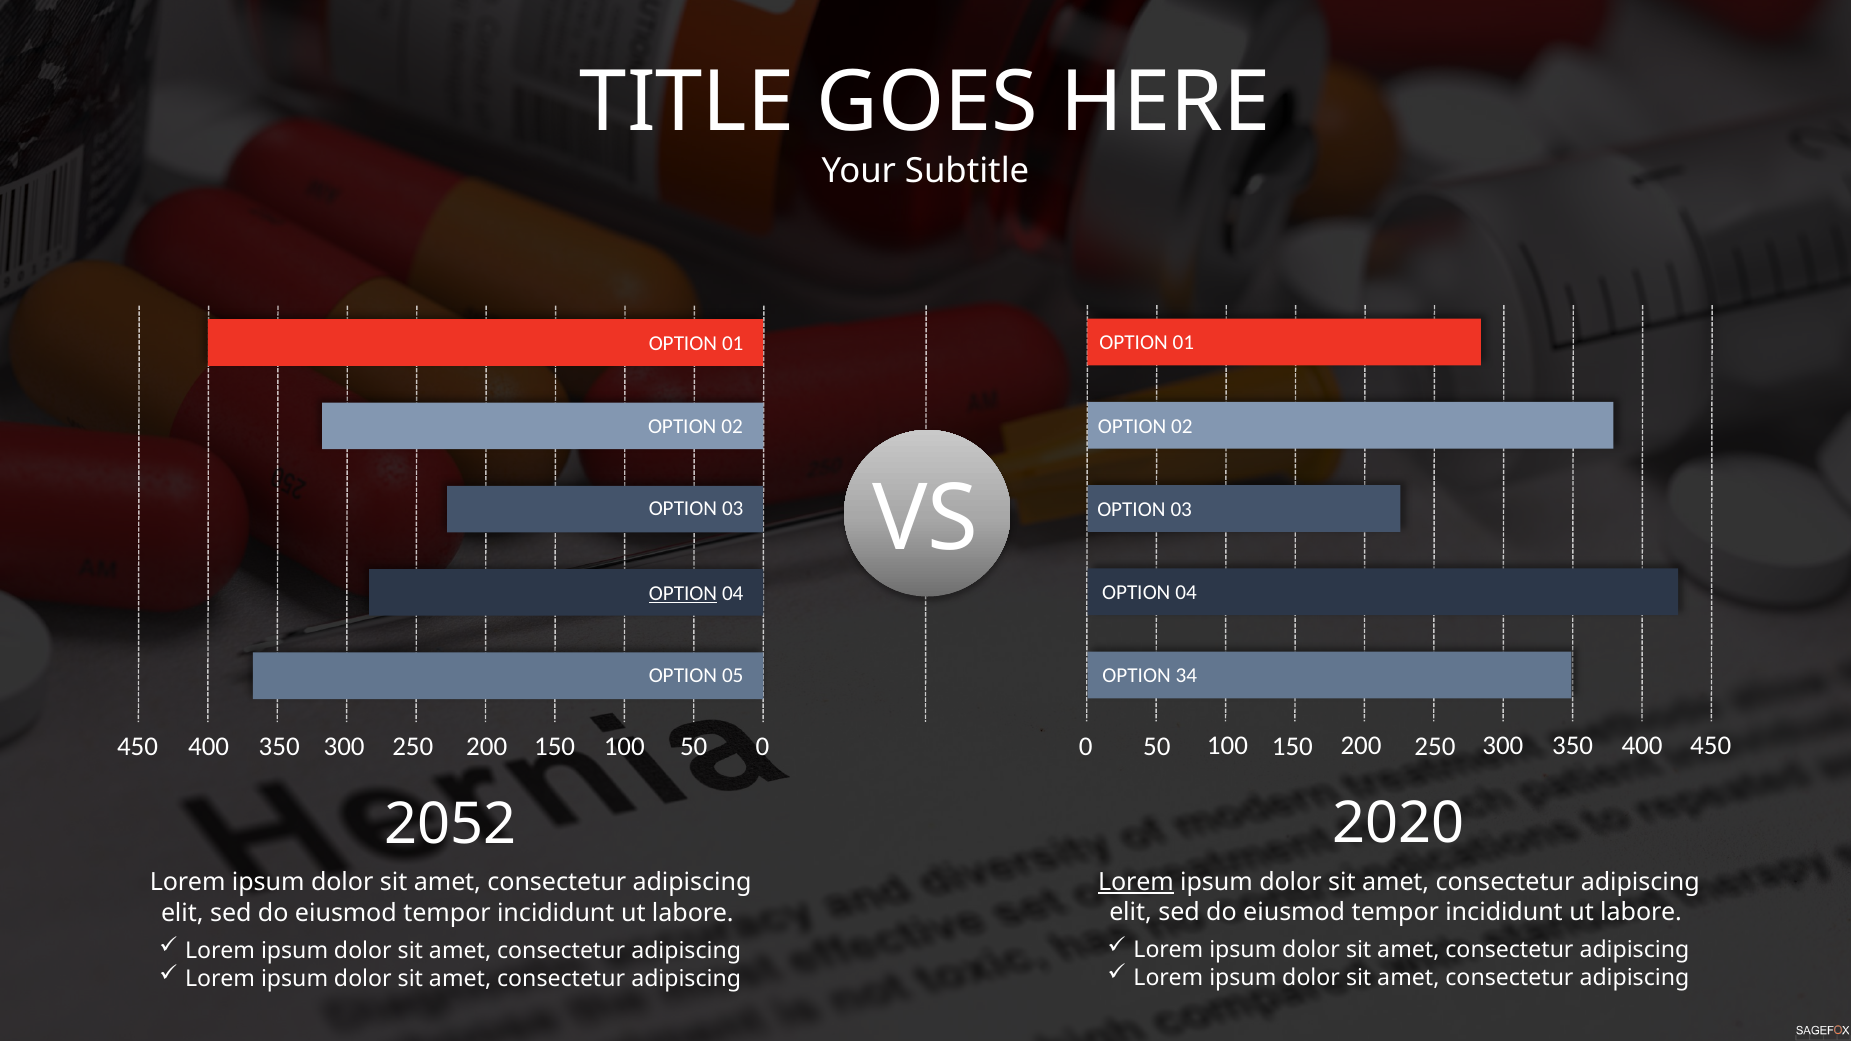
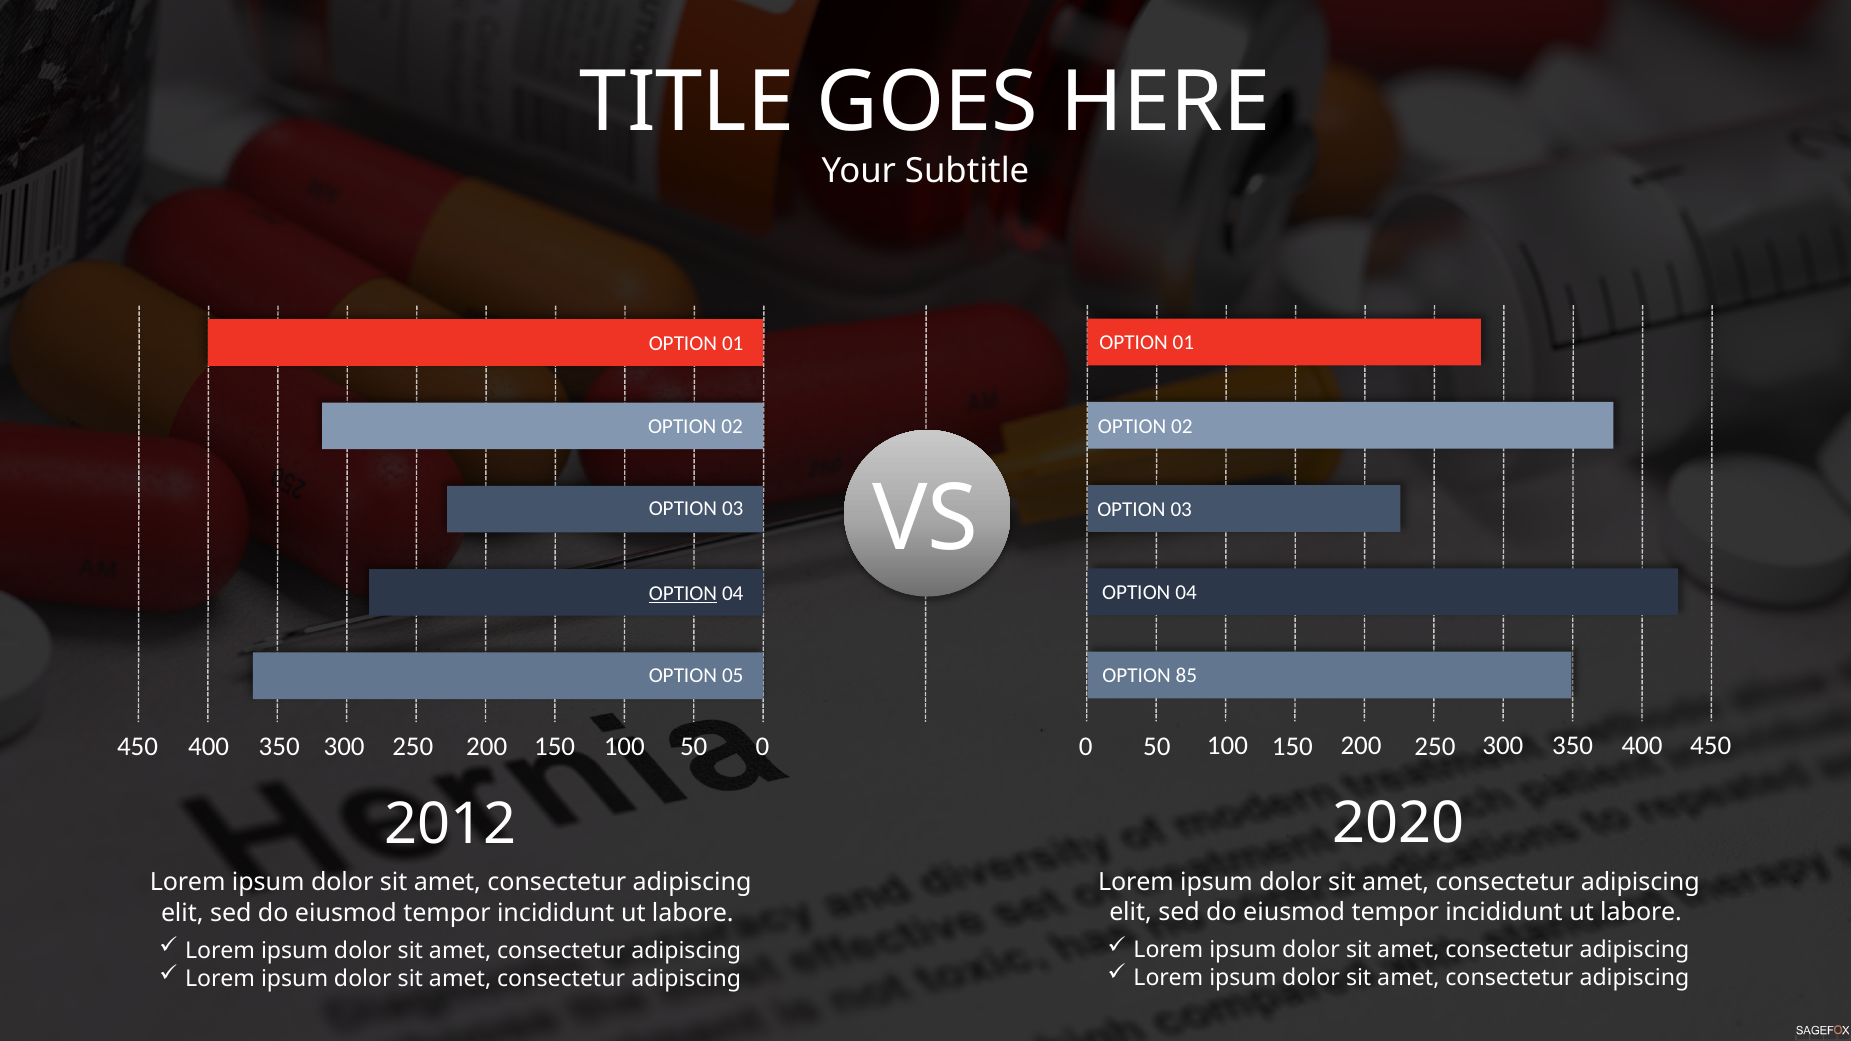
34: 34 -> 85 (1186, 676)
2052: 2052 -> 2012 (451, 825)
Lorem underline: present -> none (1136, 882)
